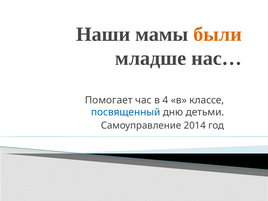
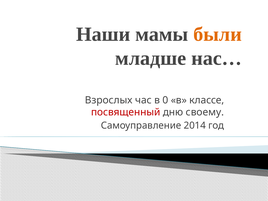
Помогает: Помогает -> Взрослых (109, 100)
4: 4 -> 0 (165, 100)
посвященный colour: blue -> red (126, 112)
детьми: детьми -> своему (205, 112)
